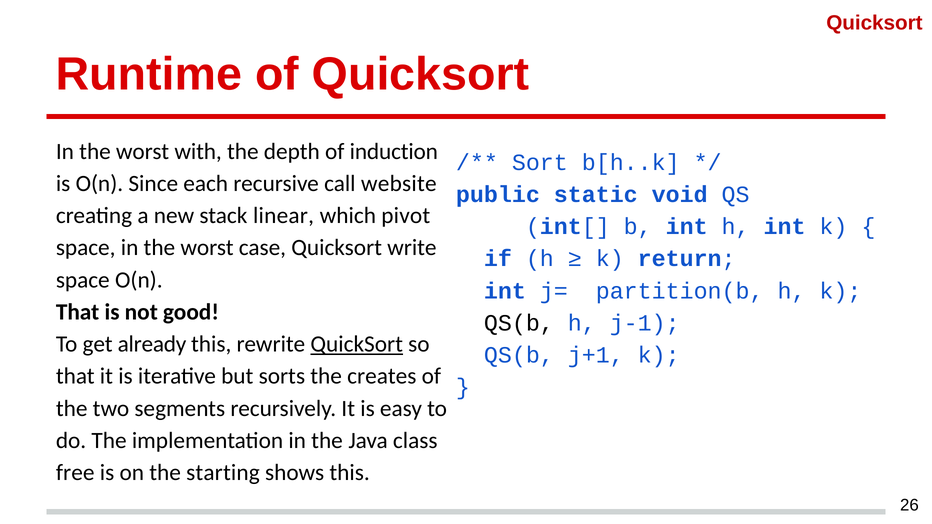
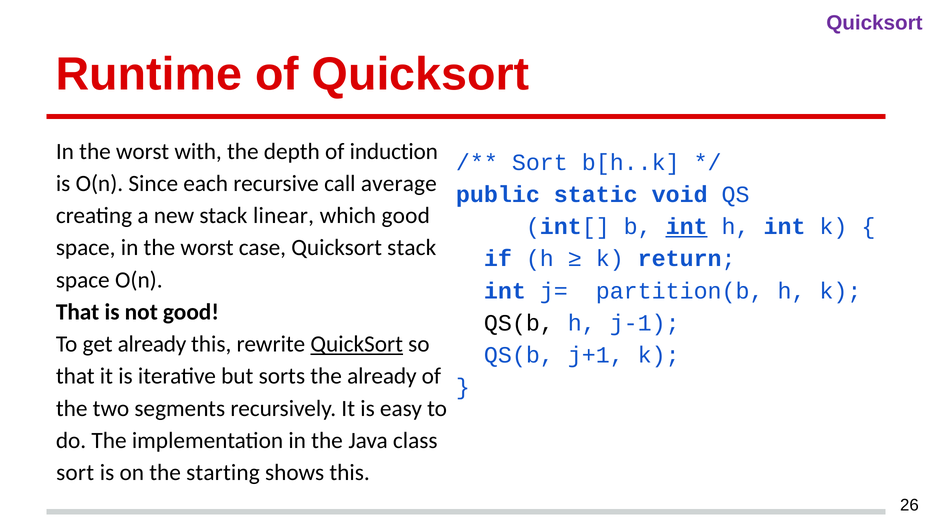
Quicksort colour: red -> purple (874, 23)
website: website -> average (399, 184)
which pivot: pivot -> good (406, 216)
int underline: none -> present (687, 227)
Quicksort write: write -> stack (412, 248)
the creates: creates -> already (382, 376)
free: free -> sort (75, 473)
